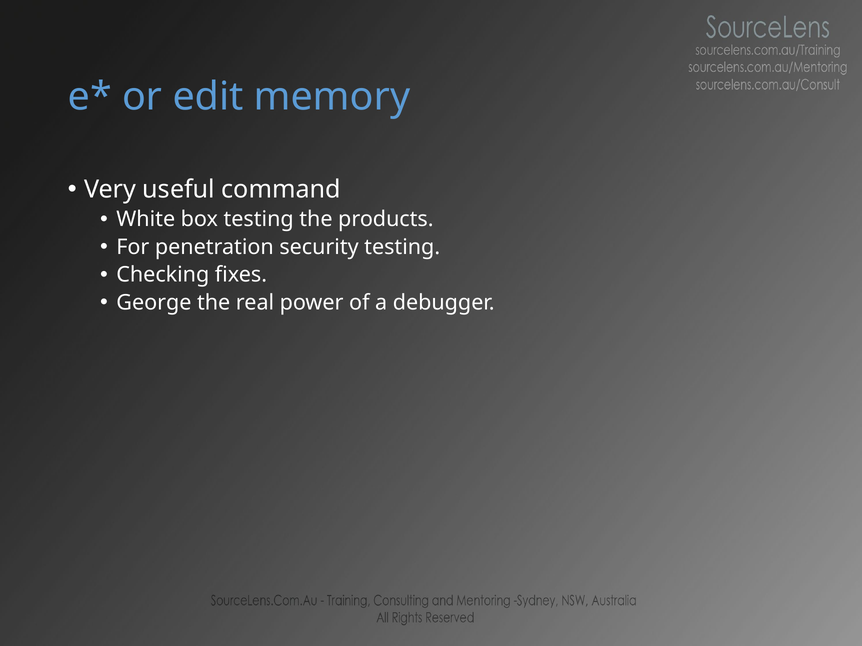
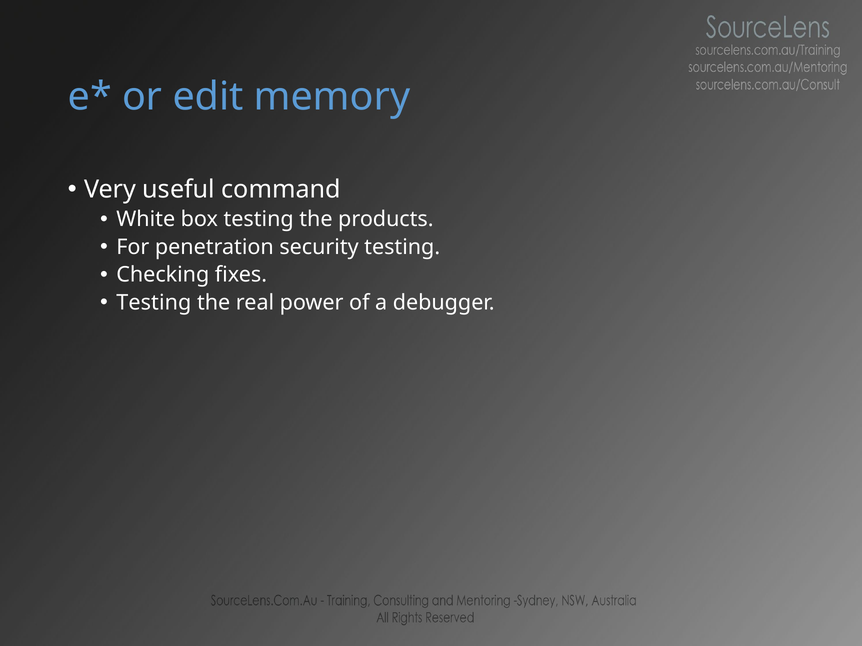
George: George -> Testing (154, 303)
